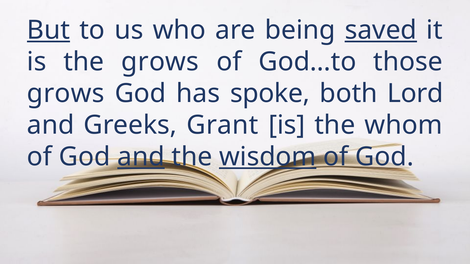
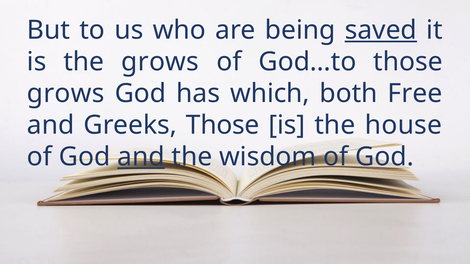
But underline: present -> none (48, 30)
spoke: spoke -> which (270, 94)
Lord: Lord -> Free (415, 94)
Greeks Grant: Grant -> Those (223, 125)
whom: whom -> house (403, 125)
wisdom underline: present -> none (268, 157)
